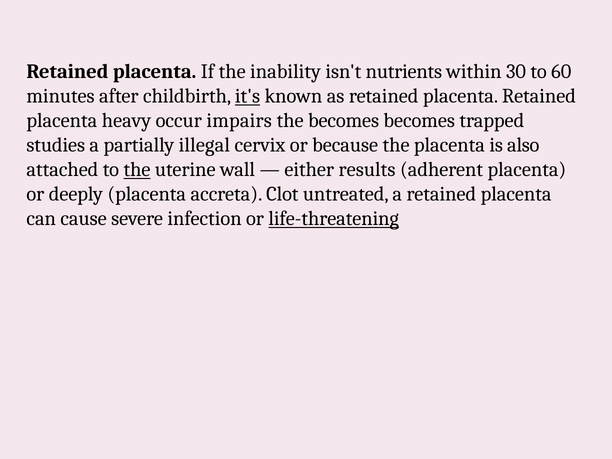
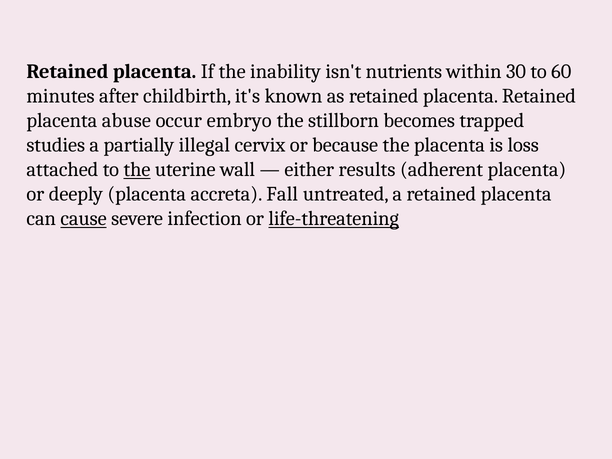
it's underline: present -> none (248, 96)
heavy: heavy -> abuse (126, 121)
impairs: impairs -> embryo (239, 121)
the becomes: becomes -> stillborn (343, 121)
also: also -> loss (523, 145)
Clot: Clot -> Fall (282, 194)
cause underline: none -> present (84, 219)
